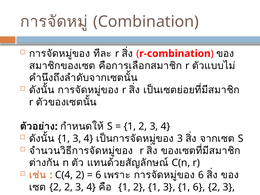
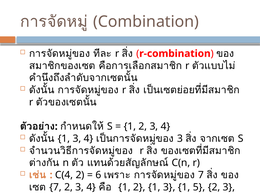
6: 6 -> 7 (201, 175)
2: 2 -> 7 (55, 187)
1 6: 6 -> 5 (199, 187)
